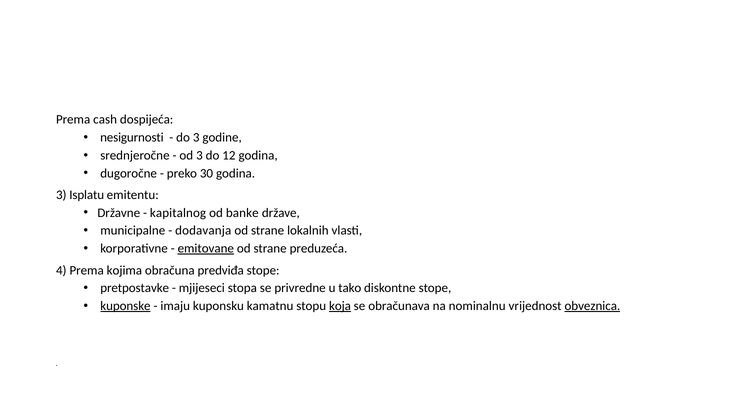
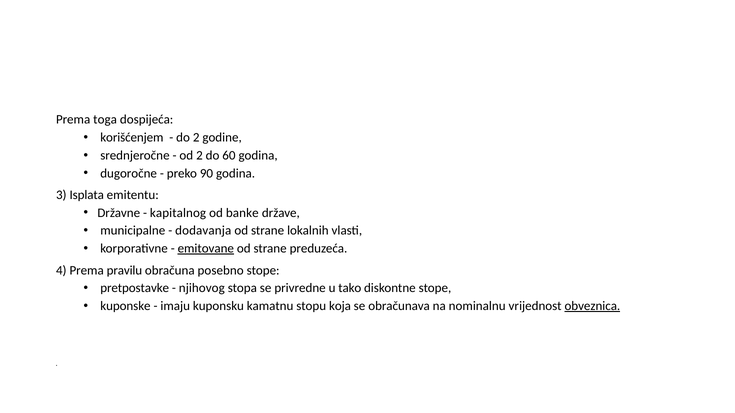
cash: cash -> toga (105, 120)
nesigurnosti: nesigurnosti -> korišćenjem (132, 138)
do 3: 3 -> 2 (196, 138)
od 3: 3 -> 2 (199, 156)
12: 12 -> 60 (229, 156)
30: 30 -> 90 (206, 173)
Isplatu: Isplatu -> Isplata (87, 195)
kojima: kojima -> pravilu (124, 271)
predviđa: predviđa -> posebno (221, 271)
mjijeseci: mjijeseci -> njihovog (202, 288)
kuponske underline: present -> none (125, 306)
koja underline: present -> none (340, 306)
